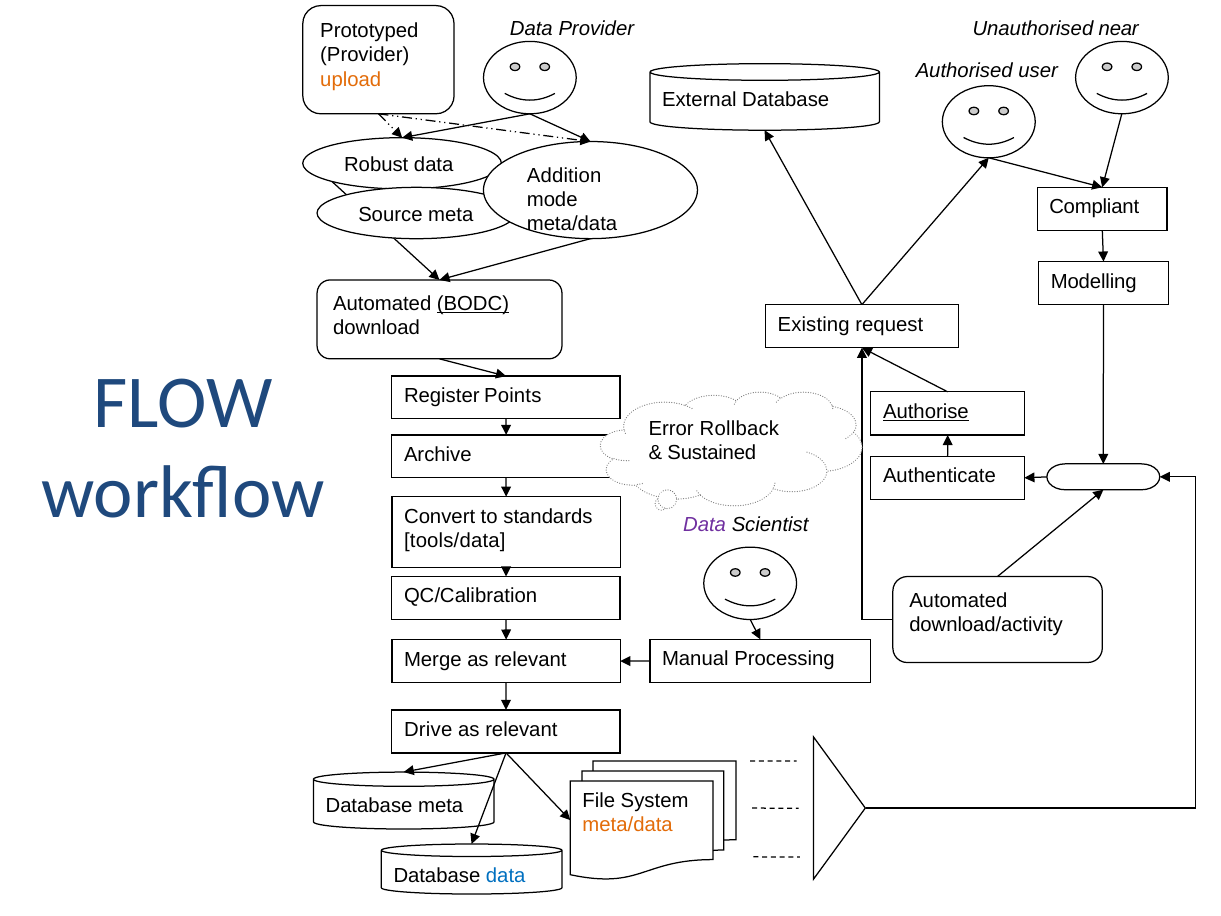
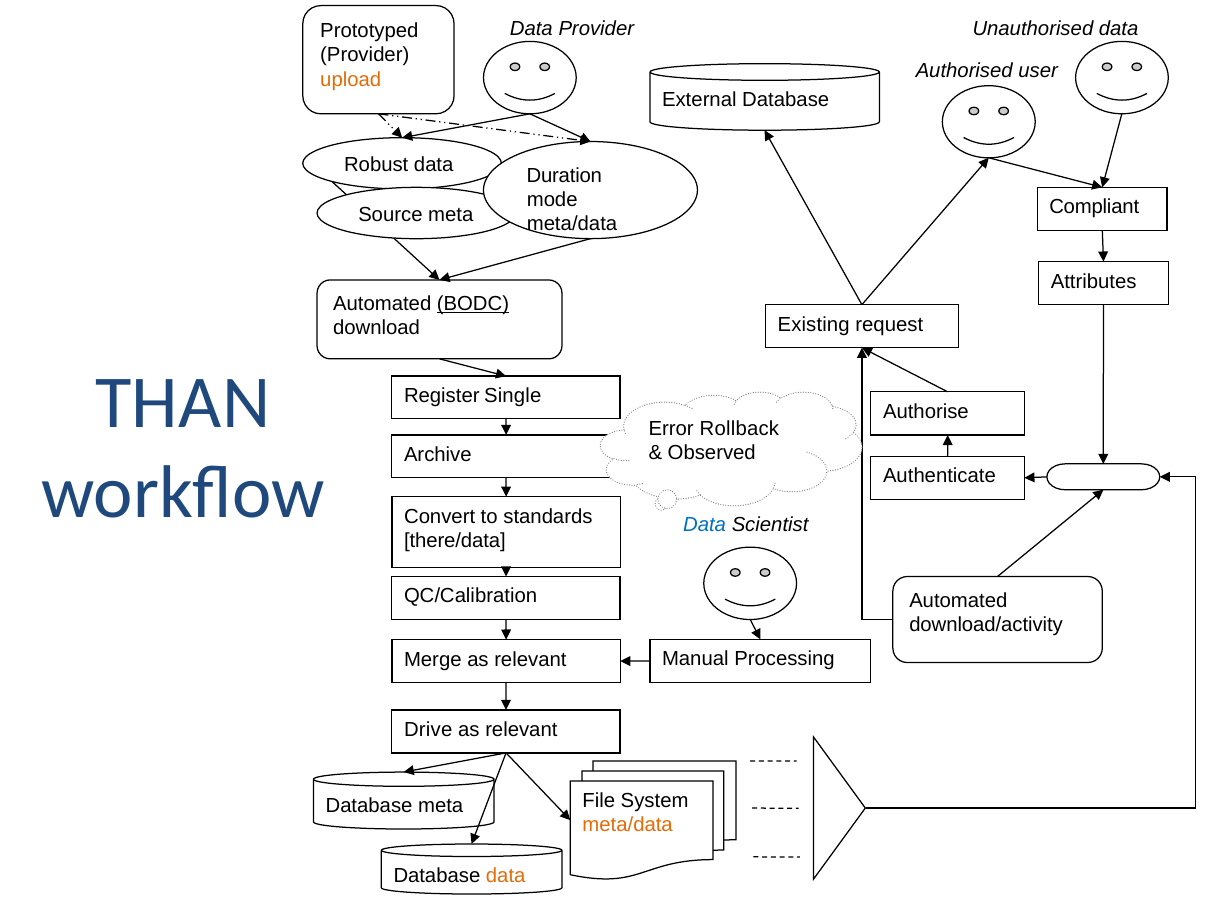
Unauthorised near: near -> data (1119, 29)
Addition: Addition -> Duration (564, 175)
Modelling: Modelling -> Attributes (1094, 281)
FLOW: FLOW -> THAN (183, 403)
Points: Points -> Single (513, 396)
Authorise underline: present -> none (926, 411)
Sustained: Sustained -> Observed (712, 453)
Data colour: purple -> blue (705, 525)
tools/data: tools/data -> there/data (455, 541)
data colour: blue -> orange (506, 876)
